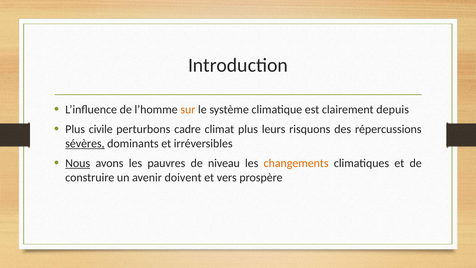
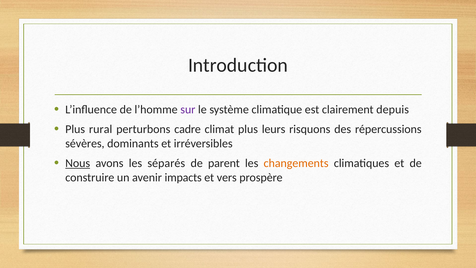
sur colour: orange -> purple (188, 110)
civile: civile -> rural (101, 129)
sévères underline: present -> none (85, 144)
pauvres: pauvres -> séparés (166, 163)
niveau: niveau -> parent (224, 163)
doivent: doivent -> impacts (183, 177)
